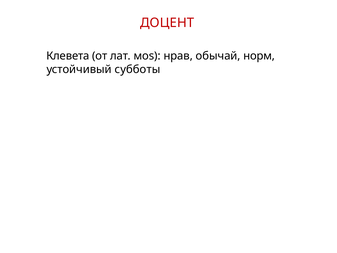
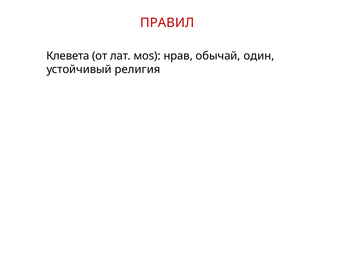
ДОЦЕНТ: ДОЦЕНТ -> ПРАВИЛ (167, 23)
норм: норм -> один (259, 56)
субботы: субботы -> религия (138, 69)
